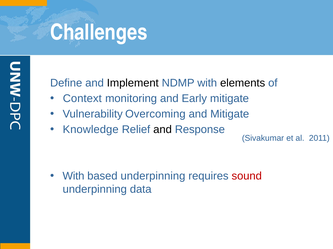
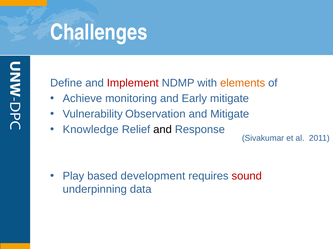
Implement colour: black -> red (133, 83)
elements colour: black -> orange (243, 83)
Context: Context -> Achieve (82, 99)
Overcoming: Overcoming -> Observation (155, 114)
With: With -> Play (73, 177)
based underpinning: underpinning -> development (153, 177)
